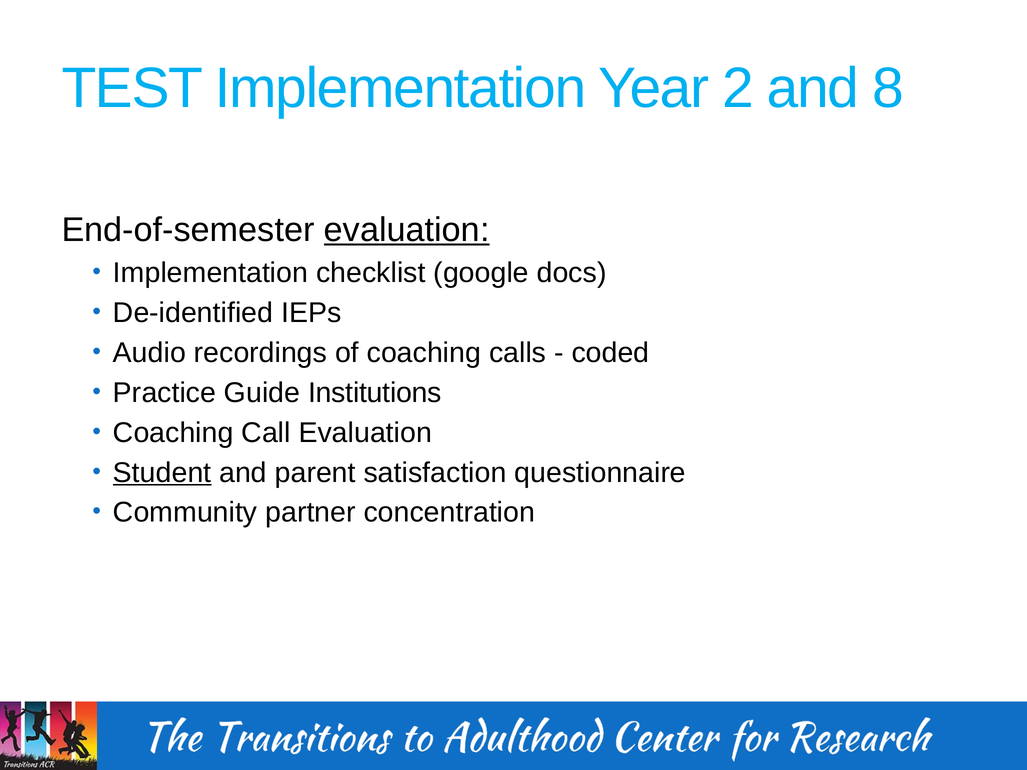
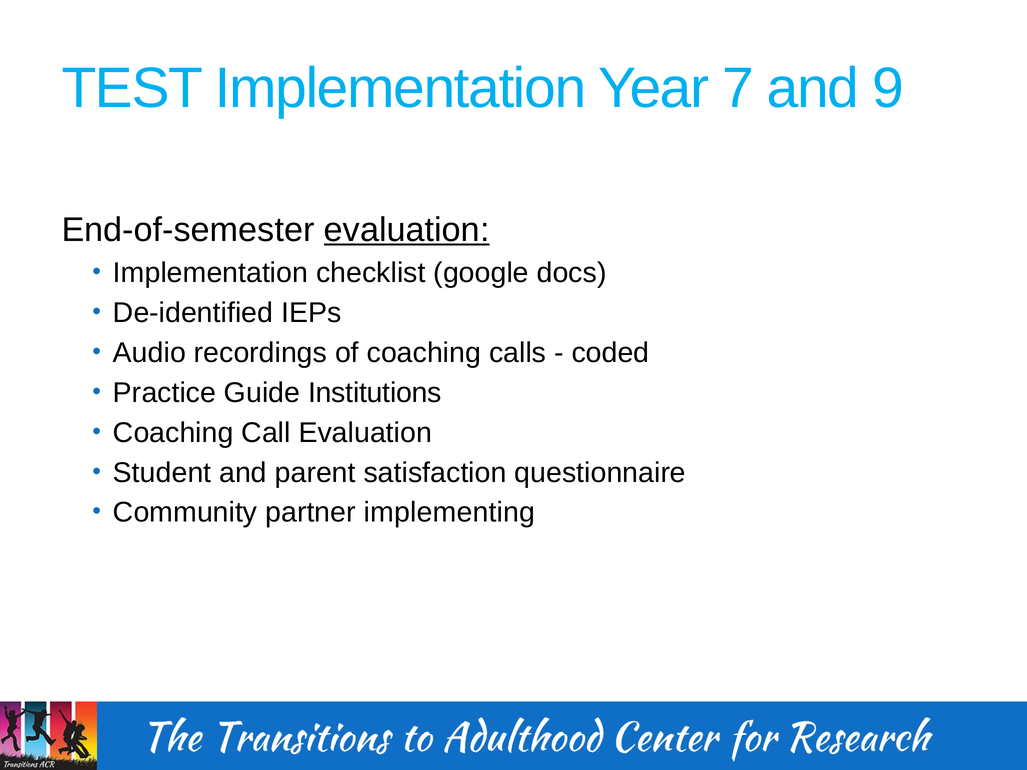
2: 2 -> 7 (738, 88)
8: 8 -> 9 (888, 88)
Student underline: present -> none (162, 473)
concentration: concentration -> implementing (449, 513)
